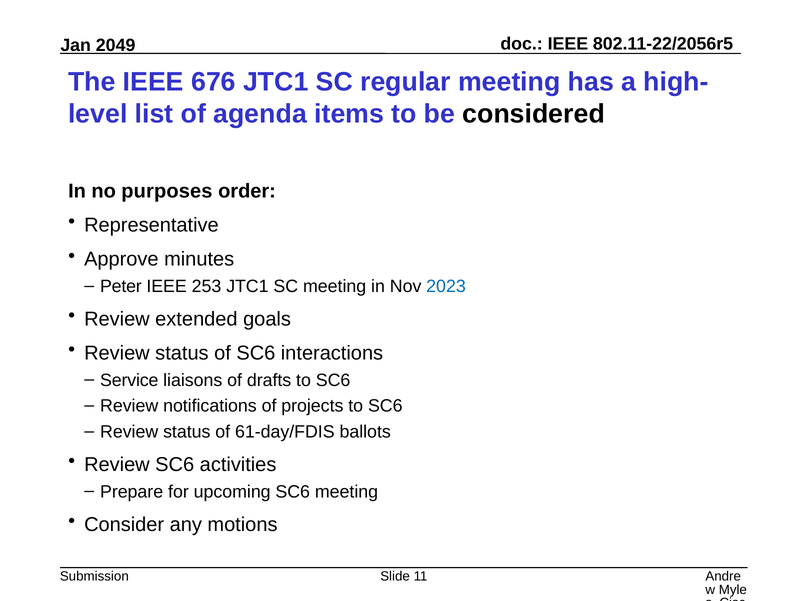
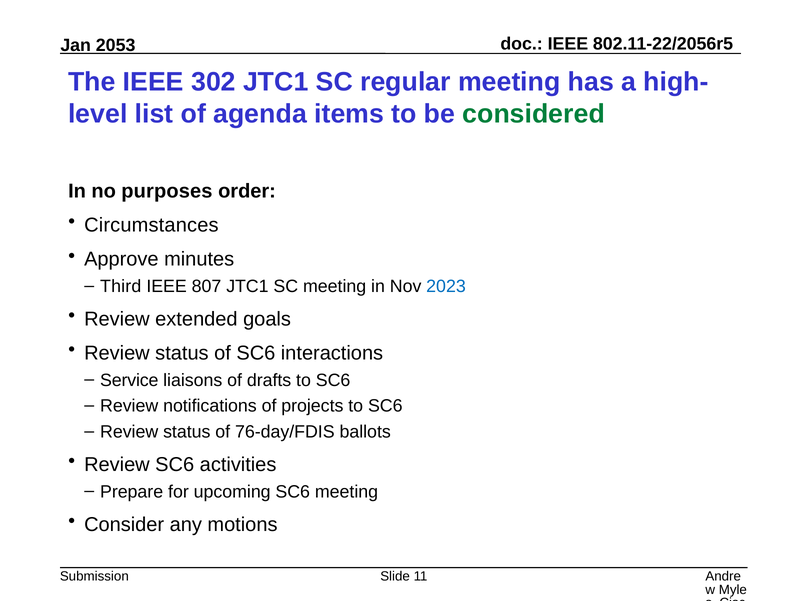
2049: 2049 -> 2053 (116, 46)
676: 676 -> 302 (213, 82)
considered colour: black -> green (534, 114)
Representative: Representative -> Circumstances (151, 225)
Peter: Peter -> Third (121, 286)
253: 253 -> 807 (207, 286)
61-day/FDIS: 61-day/FDIS -> 76-day/FDIS (285, 432)
